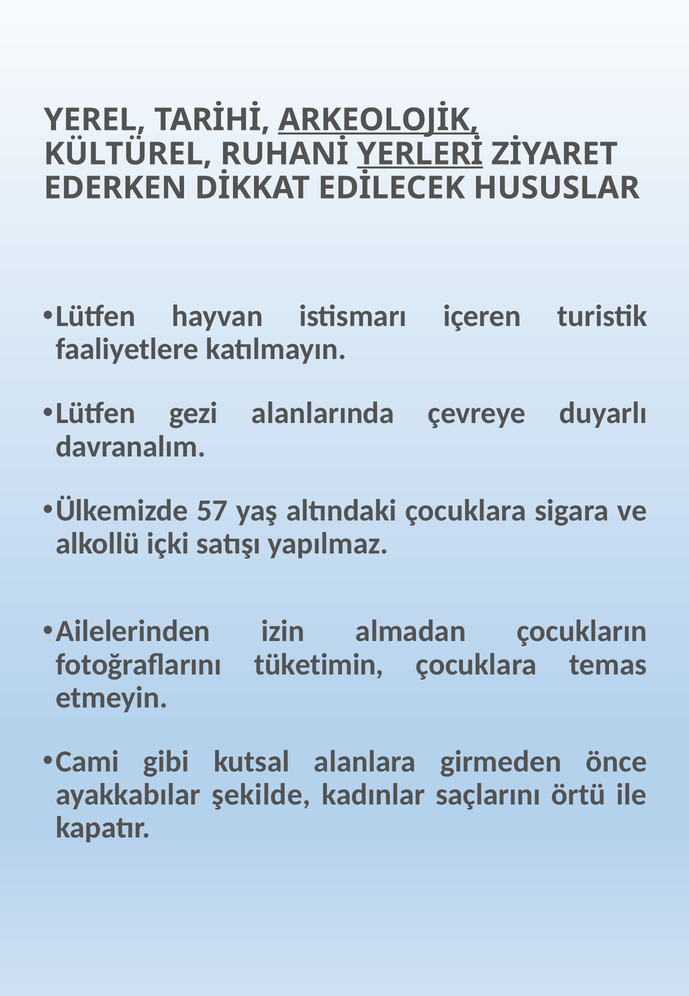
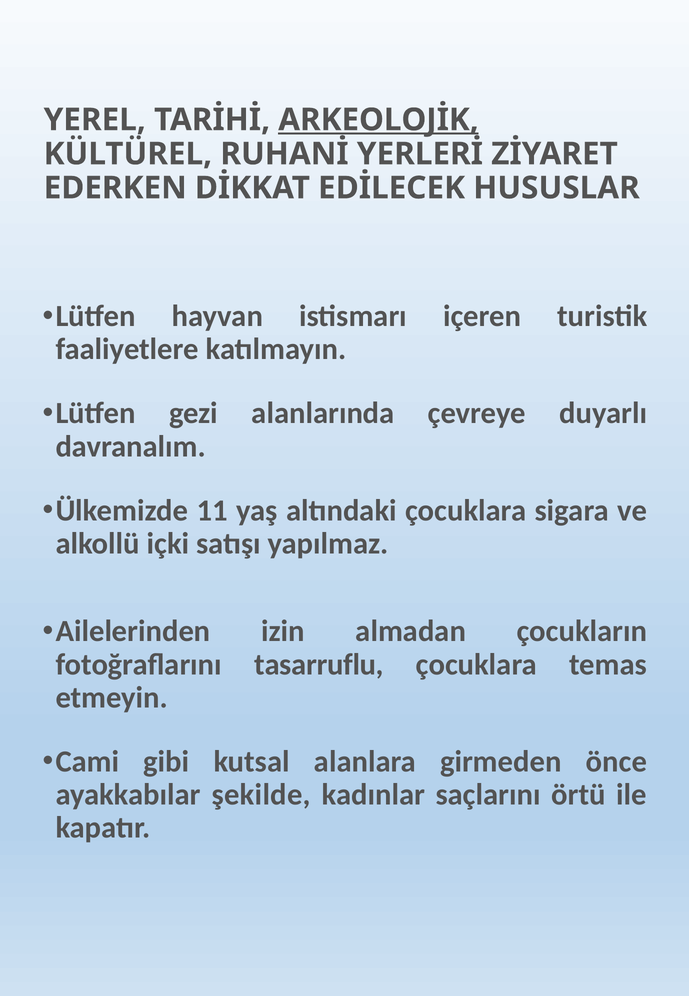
YERLERİ underline: present -> none (420, 154)
57: 57 -> 11 (212, 510)
tüketimin: tüketimin -> tasarruflu (319, 664)
